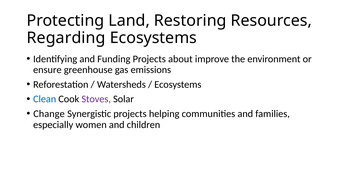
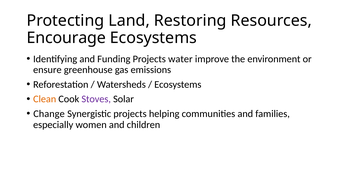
Regarding: Regarding -> Encourage (66, 38)
about: about -> water (180, 59)
Clean colour: blue -> orange (45, 99)
